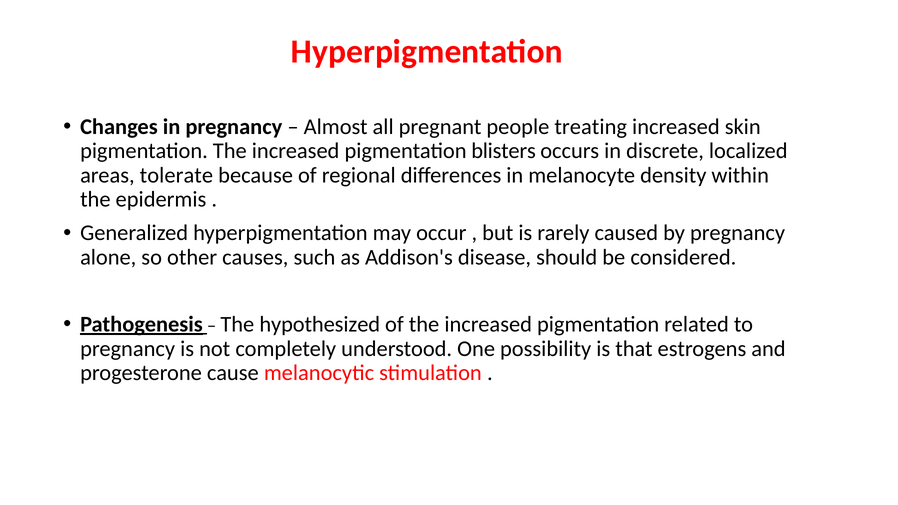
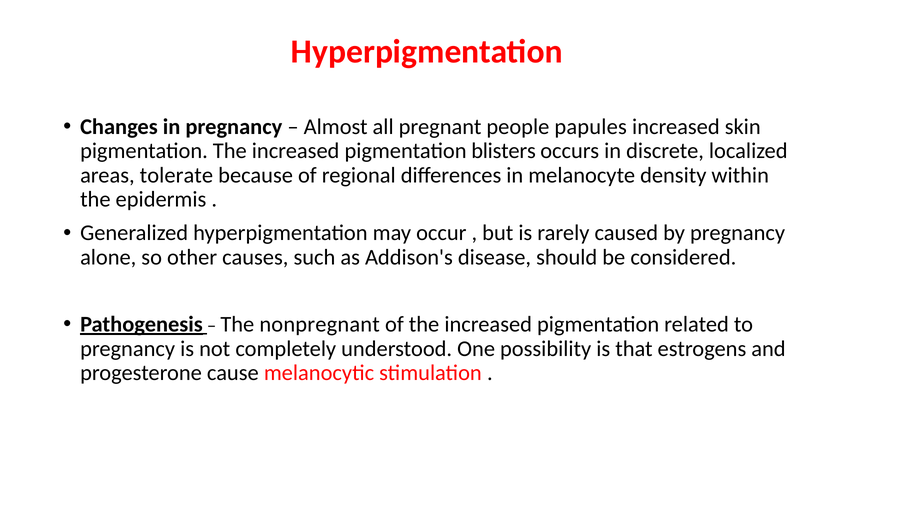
treating: treating -> papules (591, 127)
hypothesized: hypothesized -> nonpregnant (320, 325)
